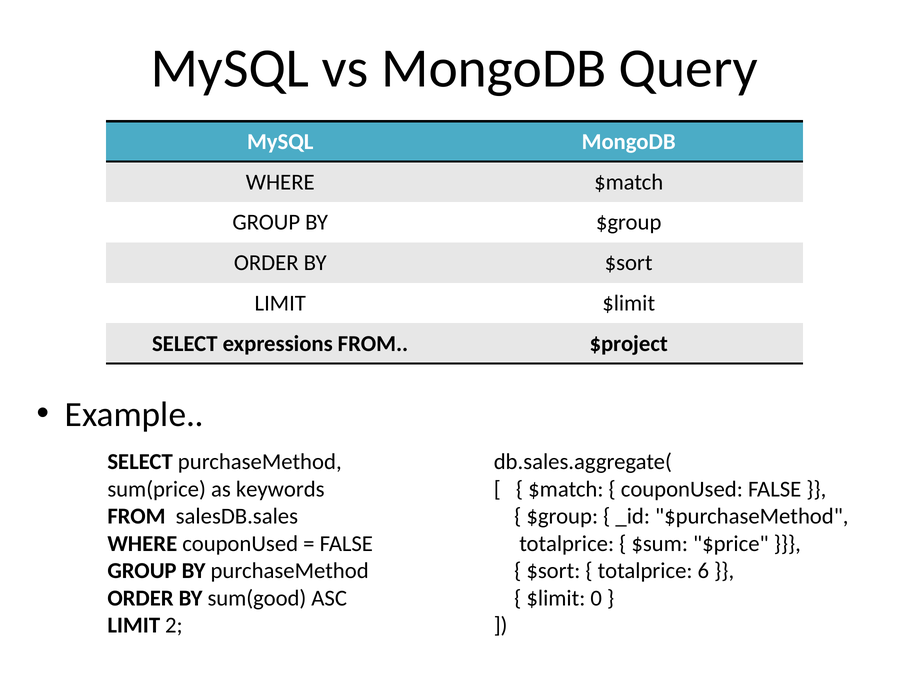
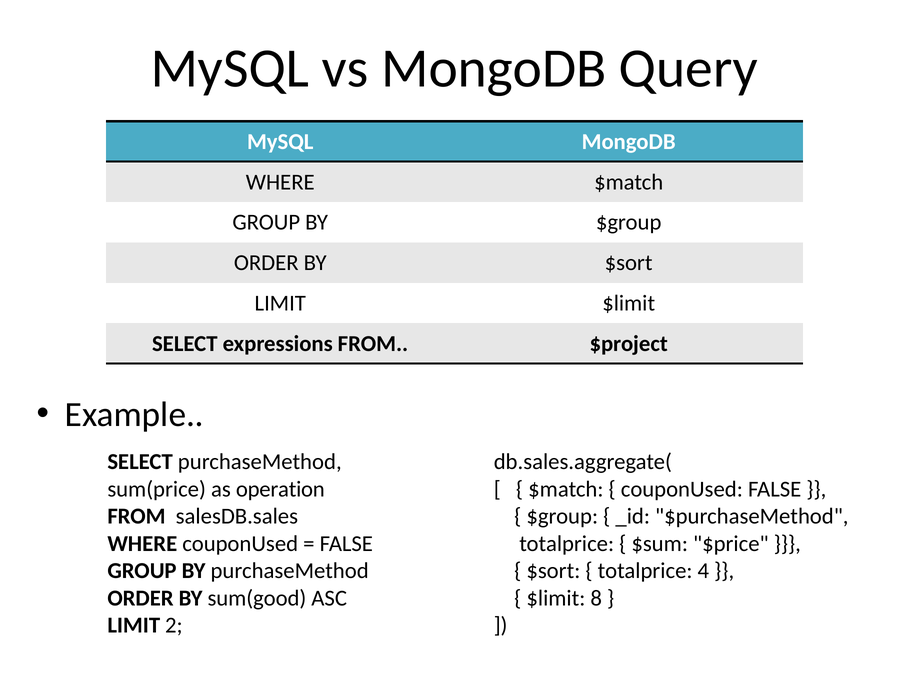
keywords: keywords -> operation (280, 489)
6: 6 -> 4 (703, 571)
0: 0 -> 8 (596, 598)
